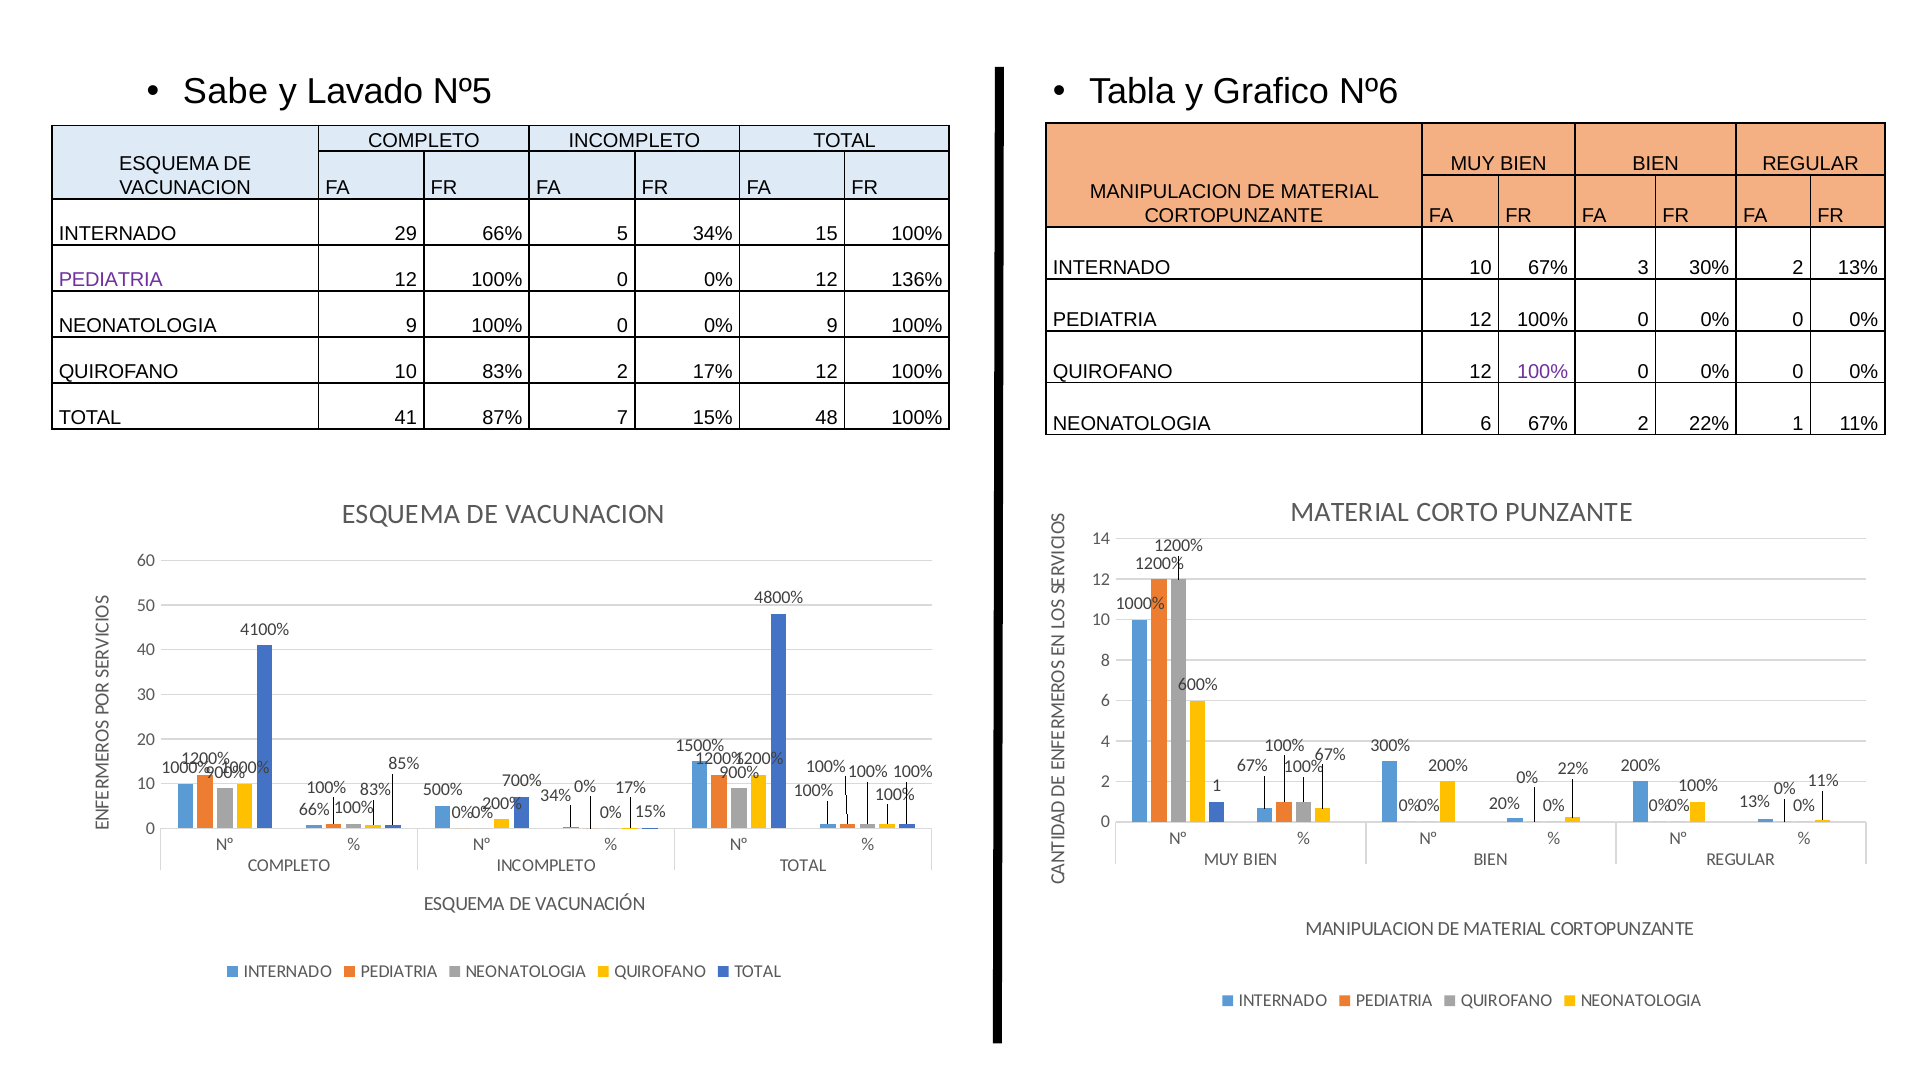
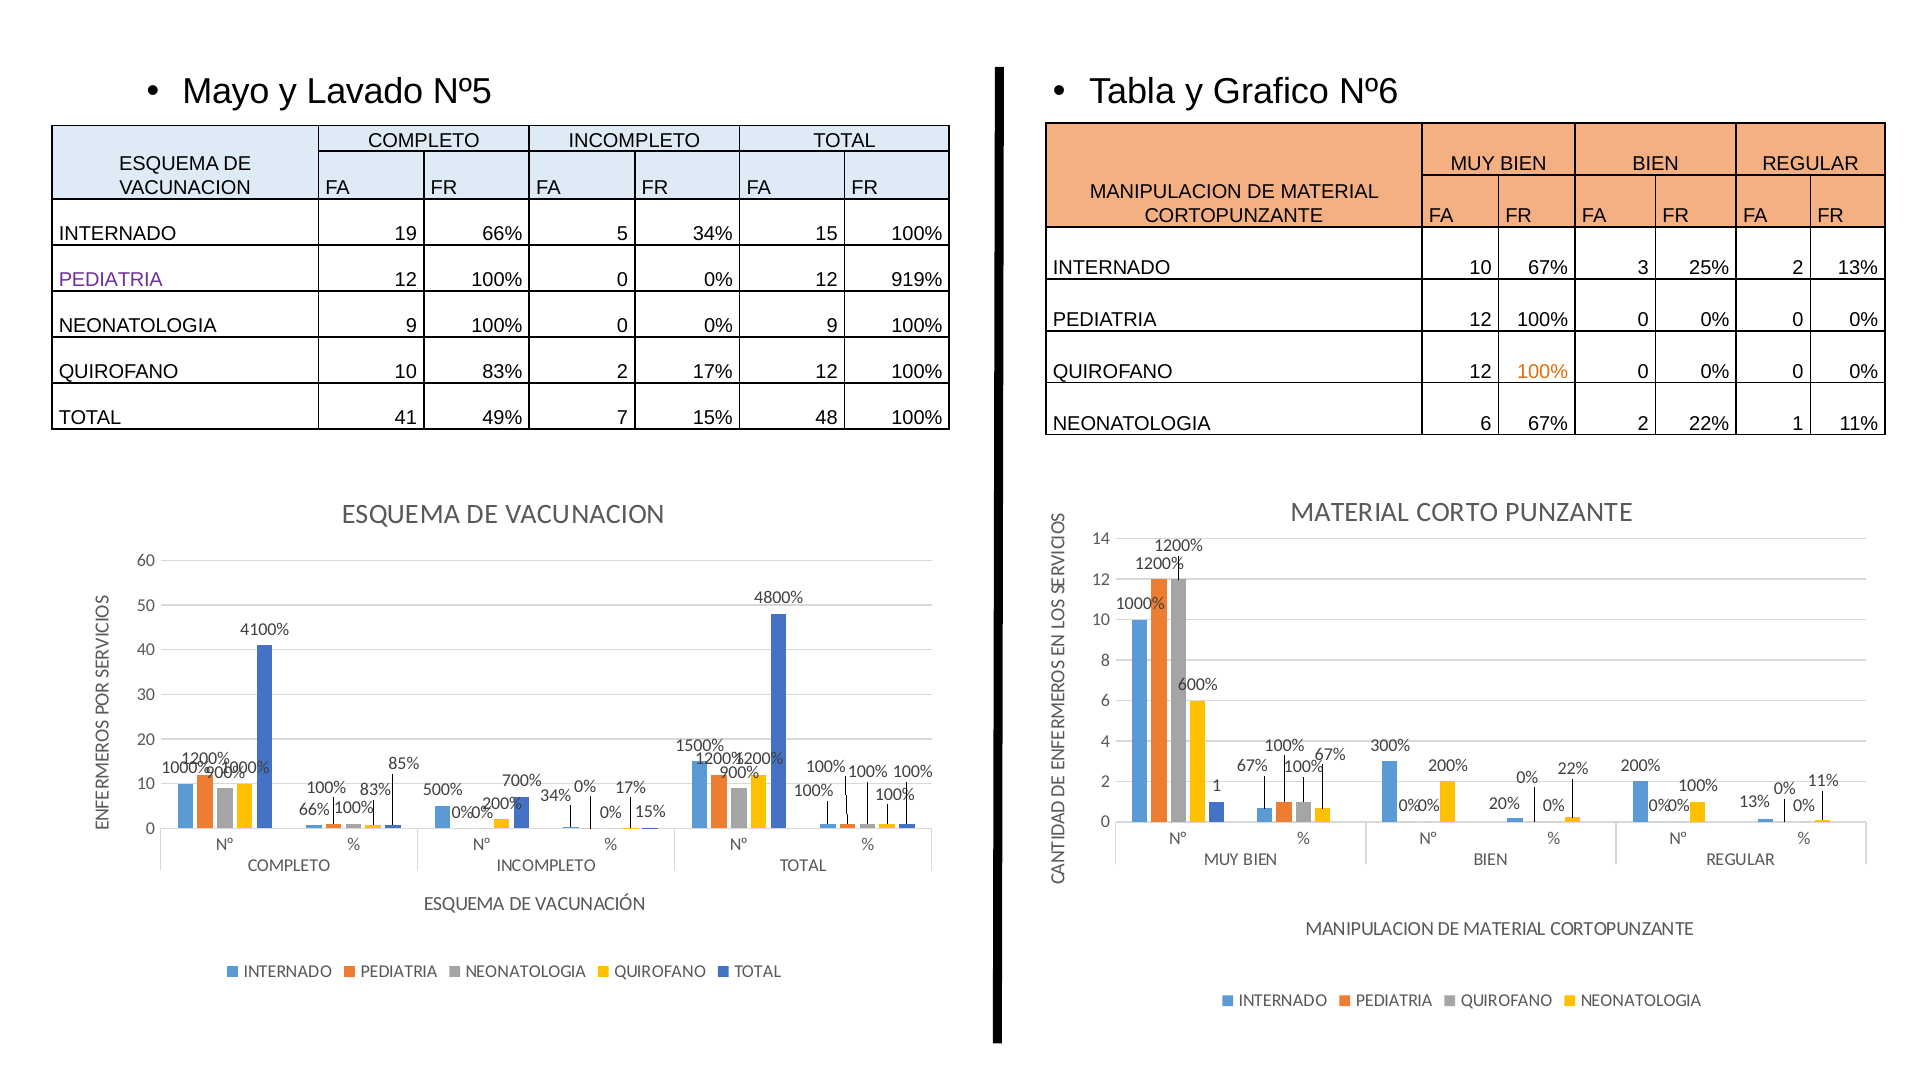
Sabe: Sabe -> Mayo (226, 91)
29: 29 -> 19 (406, 234)
30%: 30% -> 25% (1709, 268)
136%: 136% -> 919% (917, 280)
100% colour: purple -> orange (1543, 372)
87%: 87% -> 49% (502, 419)
